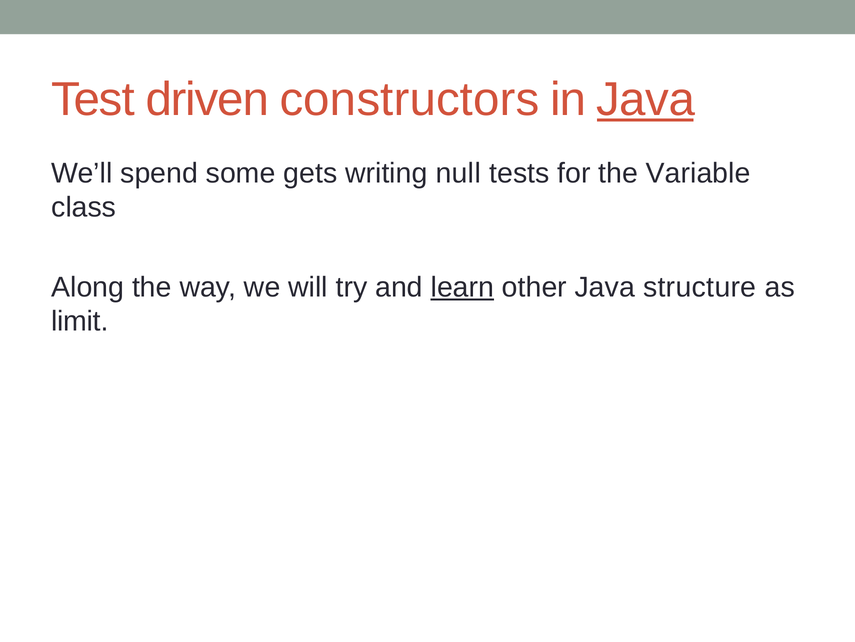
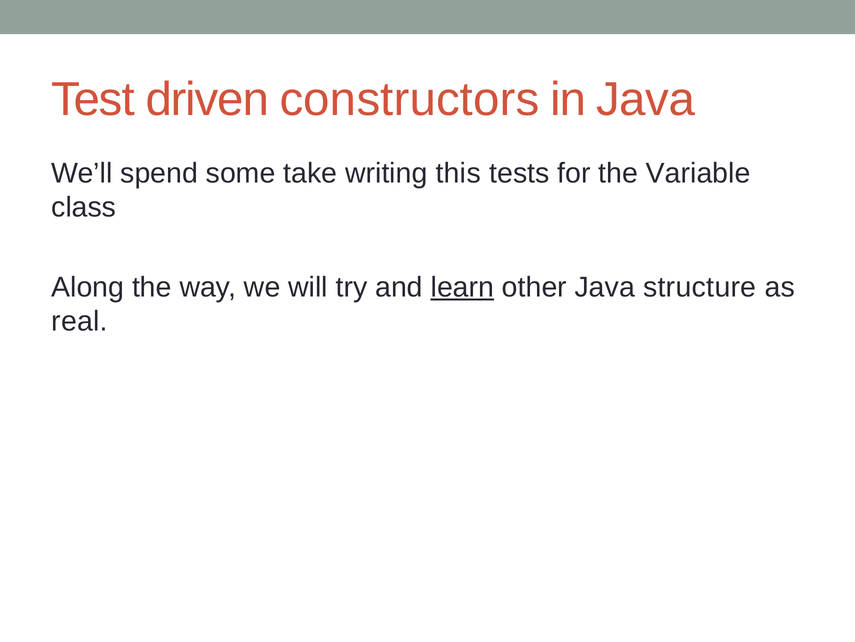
Java underline: present -> none (646, 100)
gets: gets -> take (310, 173)
null: null -> this (458, 173)
limit: limit -> real (80, 321)
